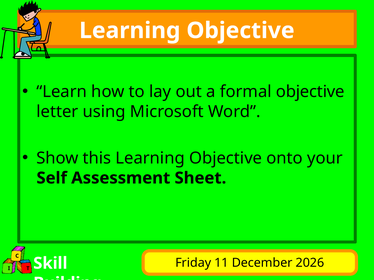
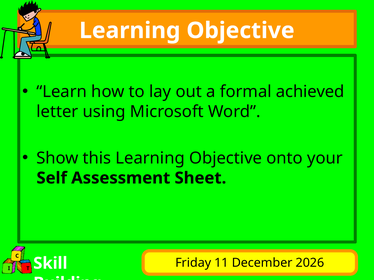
formal objective: objective -> achieved (310, 92)
